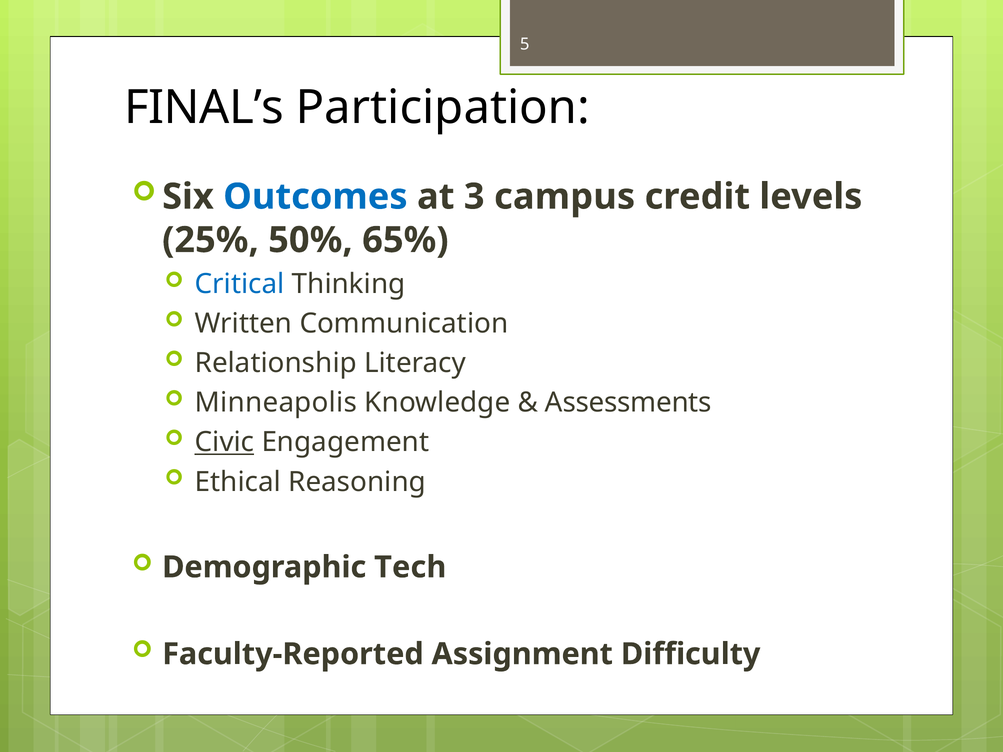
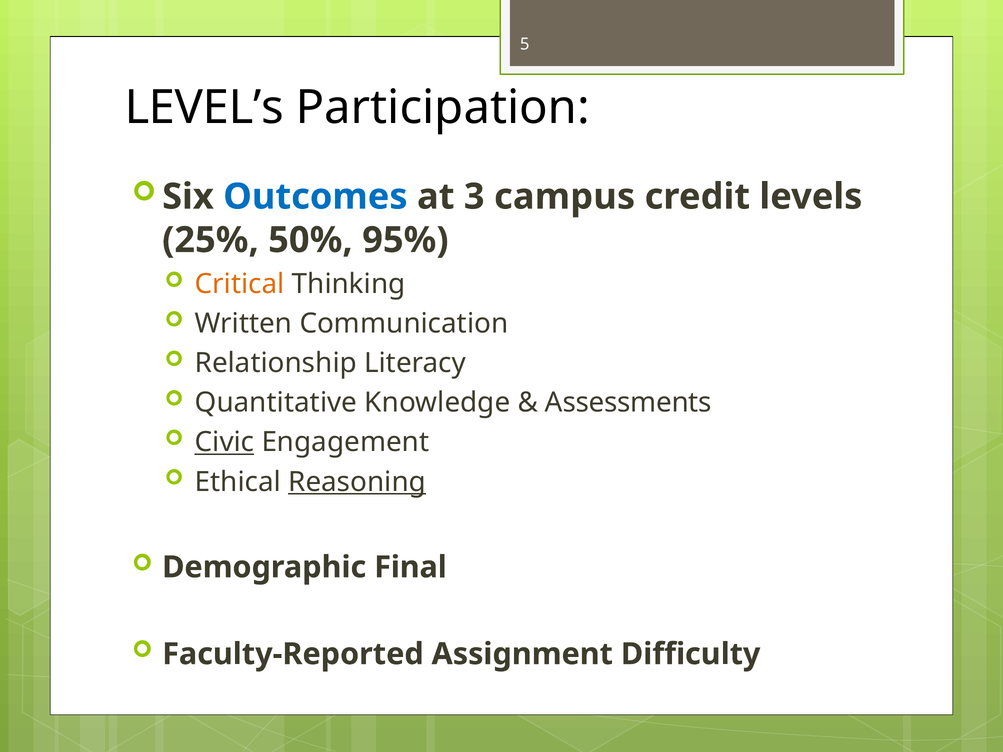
FINAL’s: FINAL’s -> LEVEL’s (204, 108)
65%: 65% -> 95% (405, 240)
Critical colour: blue -> orange (240, 284)
Minneapolis: Minneapolis -> Quantitative (276, 403)
Reasoning underline: none -> present (357, 482)
Tech: Tech -> Final (410, 567)
